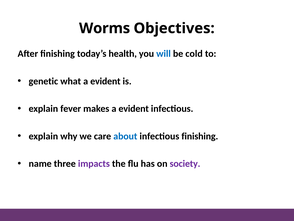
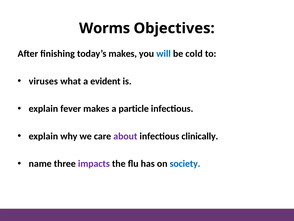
today’s health: health -> makes (123, 54)
genetic: genetic -> viruses (43, 81)
makes a evident: evident -> particle (134, 108)
about colour: blue -> purple (125, 136)
infectious finishing: finishing -> clinically (200, 136)
society colour: purple -> blue (185, 163)
